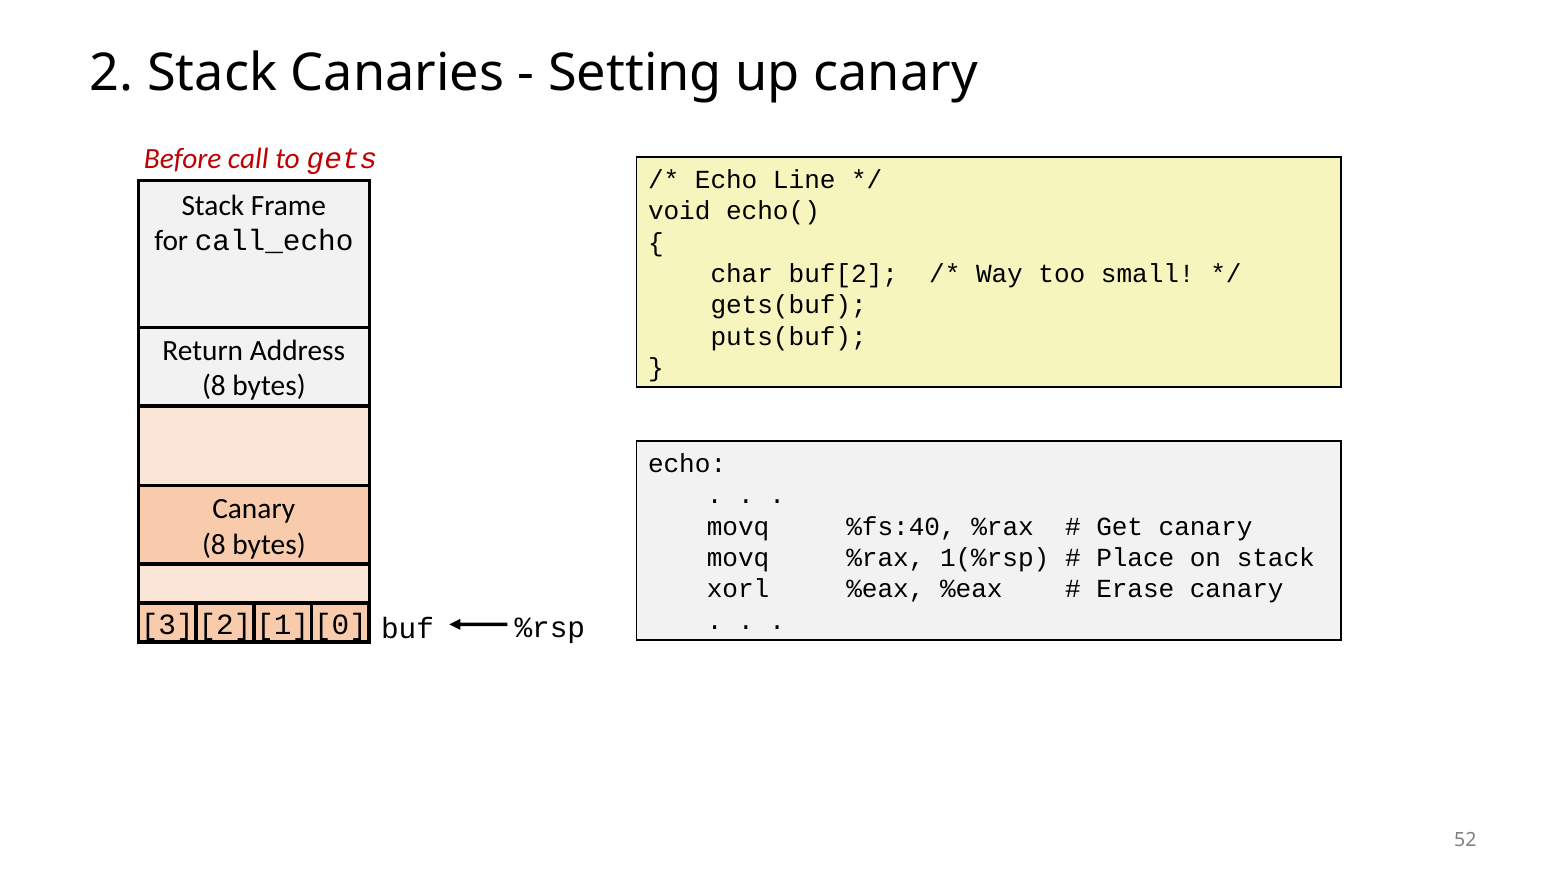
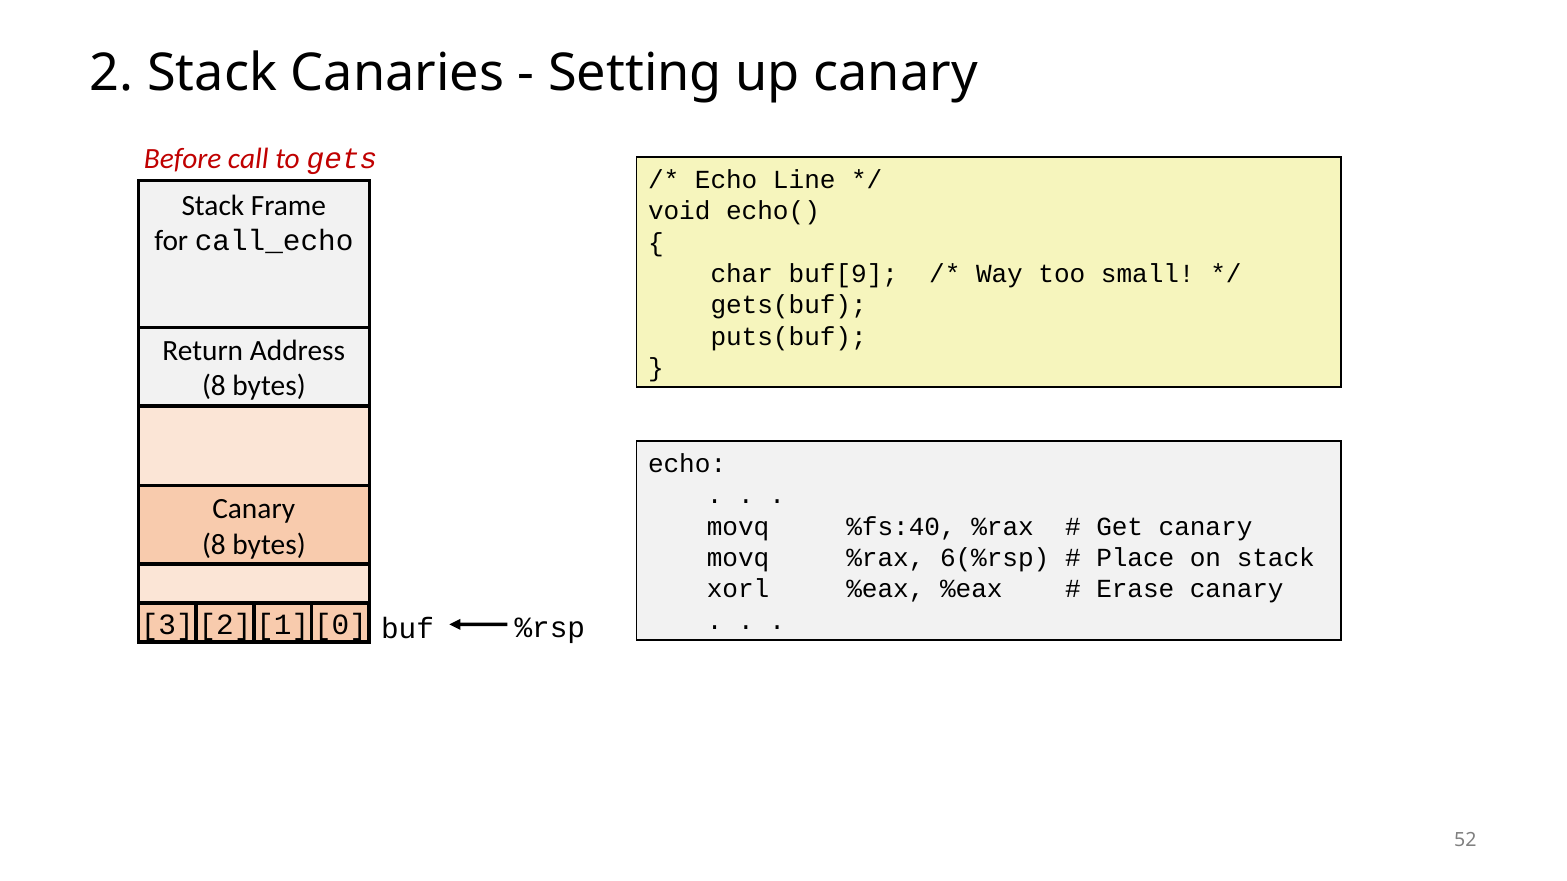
buf[2: buf[2 -> buf[9 (843, 274)
1(%rsp: 1(%rsp -> 6(%rsp (995, 558)
